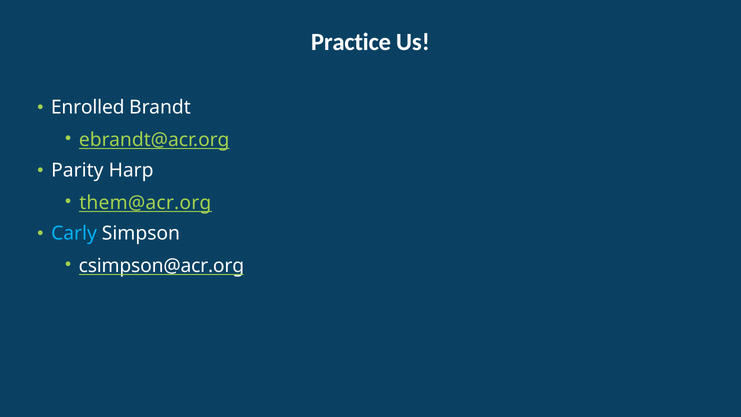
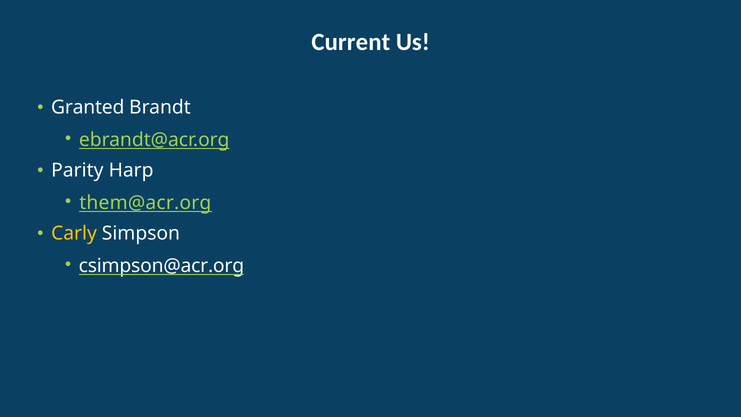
Practice: Practice -> Current (351, 42)
Enrolled: Enrolled -> Granted (88, 108)
Carly colour: light blue -> yellow (74, 233)
